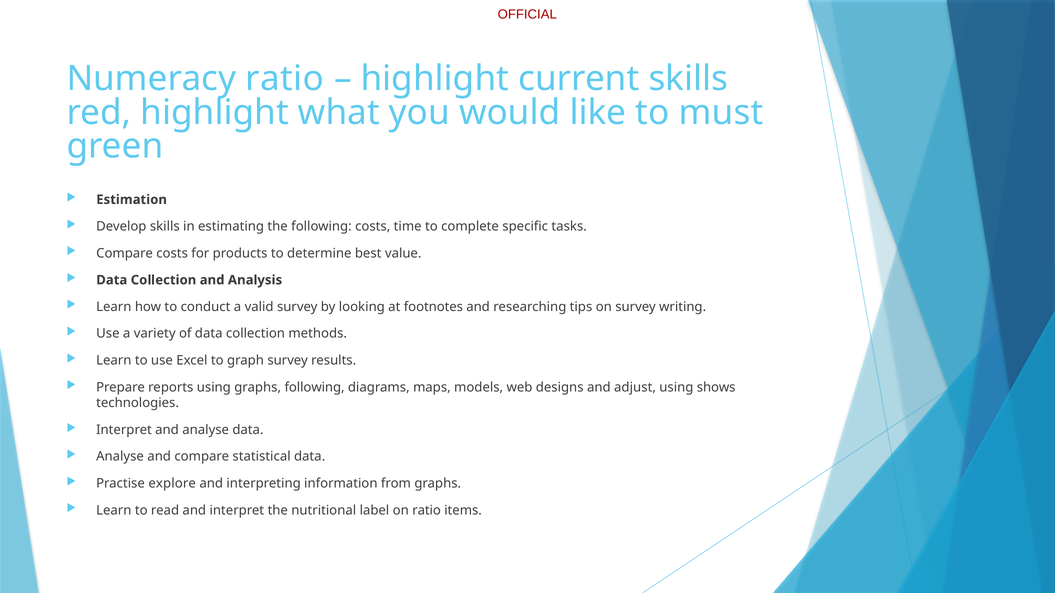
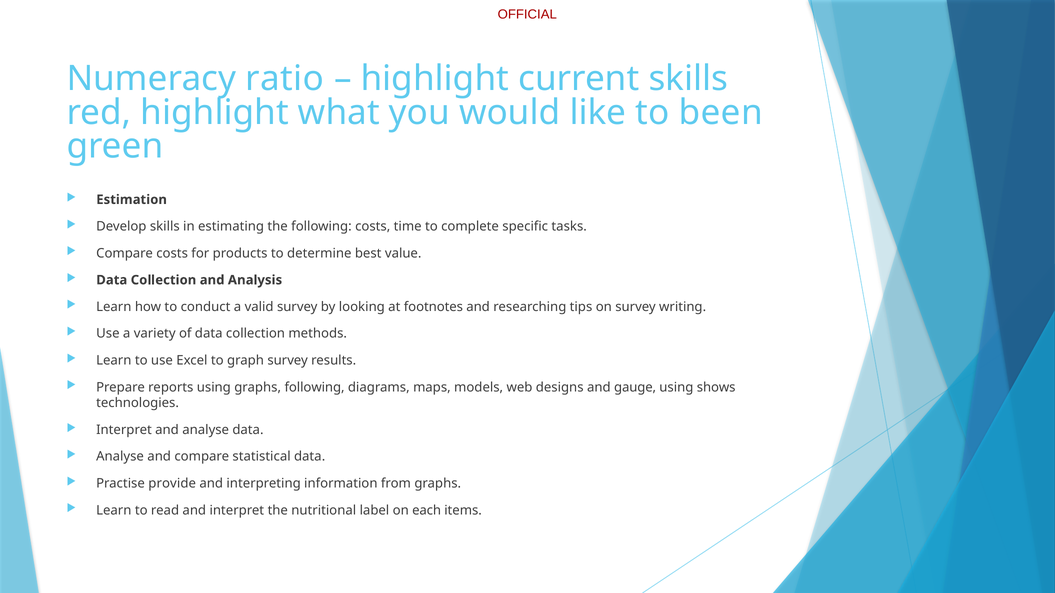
must: must -> been (721, 113)
adjust: adjust -> gauge (635, 388)
explore: explore -> provide (172, 484)
on ratio: ratio -> each (427, 511)
